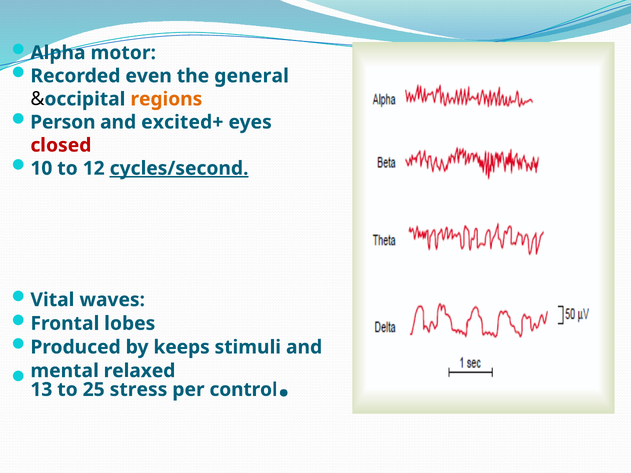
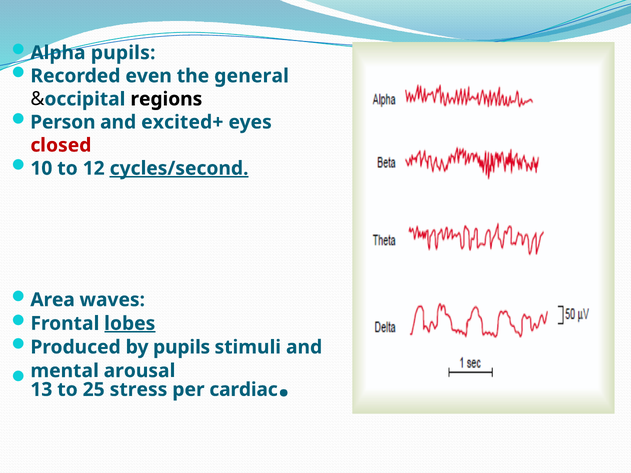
Alpha motor: motor -> pupils (123, 53)
regions colour: orange -> black (166, 99)
Vital: Vital -> Area (53, 300)
lobes underline: none -> present (130, 324)
by keeps: keeps -> pupils (182, 347)
relaxed: relaxed -> arousal (139, 371)
control: control -> cardiac (244, 390)
